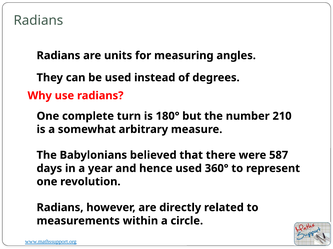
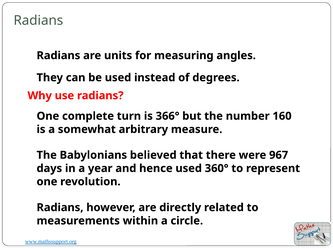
180°: 180° -> 366° (168, 116)
210: 210 -> 160 (282, 116)
587: 587 -> 967 (279, 156)
